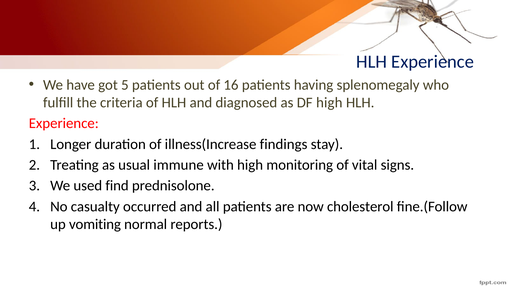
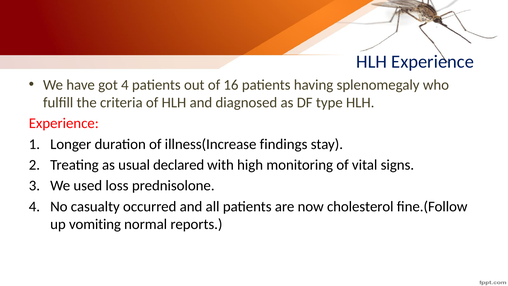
got 5: 5 -> 4 (125, 85)
DF high: high -> type (329, 103)
immune: immune -> declared (179, 165)
find: find -> loss (117, 186)
